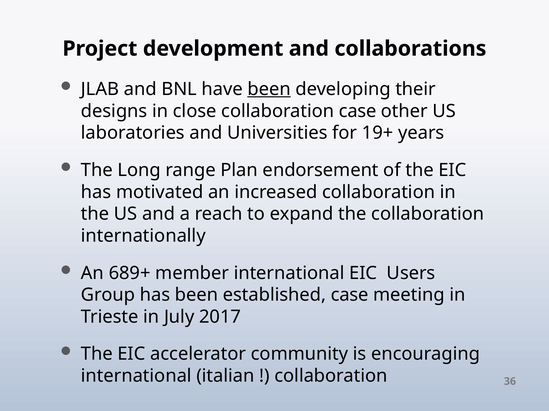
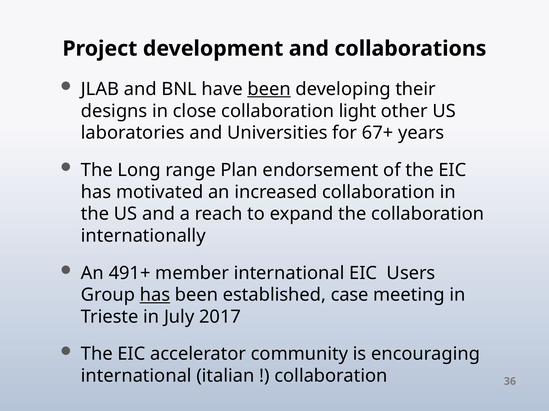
collaboration case: case -> light (358, 111)
19+: 19+ -> 67+ (378, 133)
689+: 689+ -> 491+ (130, 273)
has underline: none -> present (155, 295)
